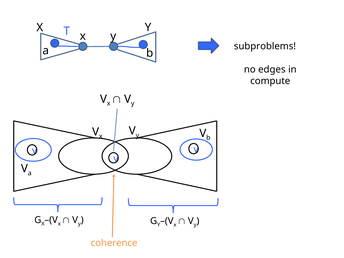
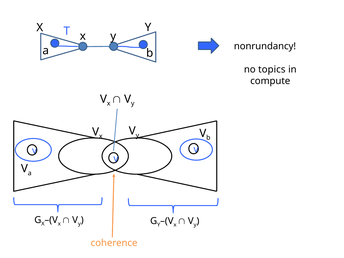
subproblems: subproblems -> nonrundancy (265, 46)
edges: edges -> topics (272, 70)
